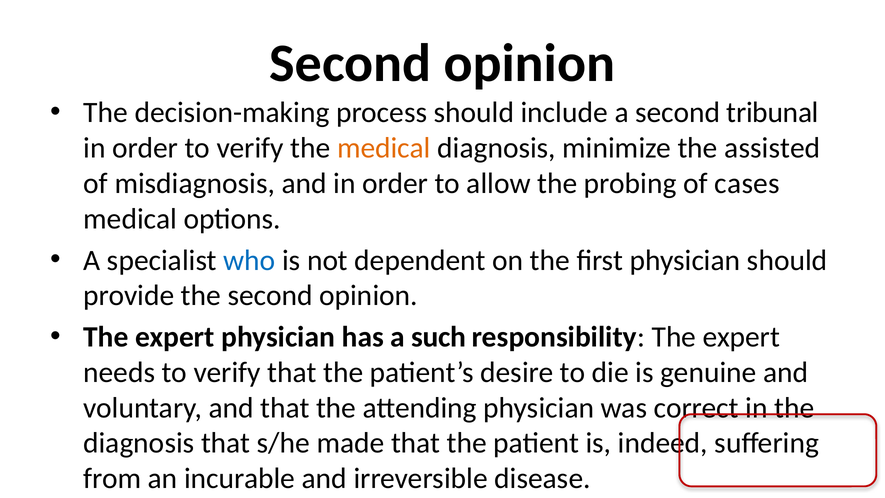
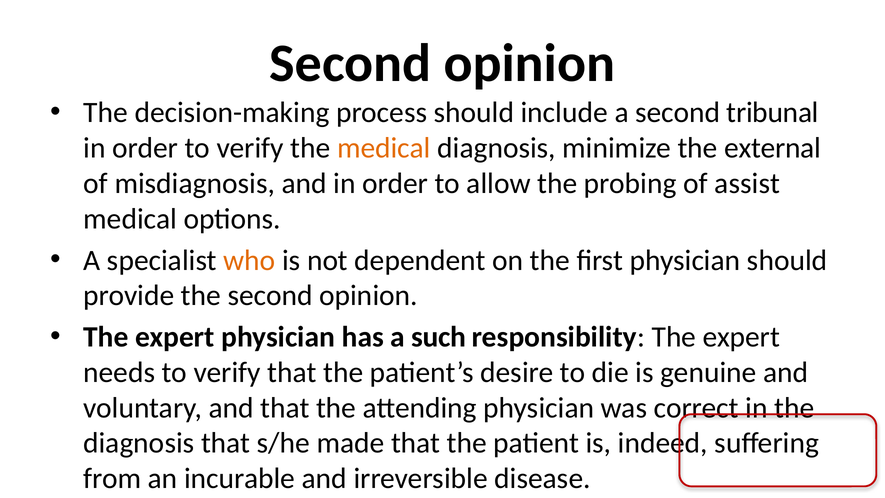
assisted: assisted -> external (773, 148)
cases: cases -> assist (747, 183)
who colour: blue -> orange (249, 260)
